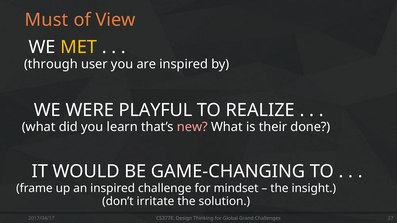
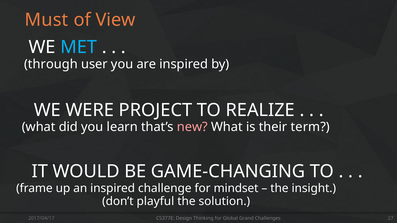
MET colour: yellow -> light blue (79, 47)
PLAYFUL: PLAYFUL -> PROJECT (155, 110)
done: done -> term (310, 127)
irritate: irritate -> playful (155, 202)
